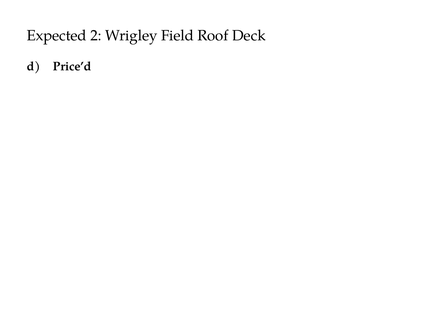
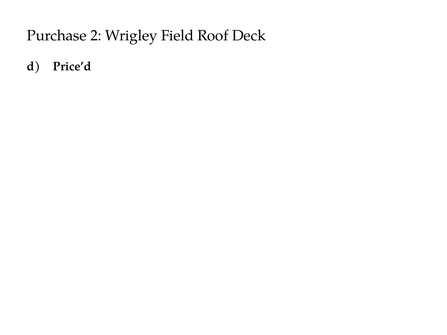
Expected: Expected -> Purchase (57, 36)
